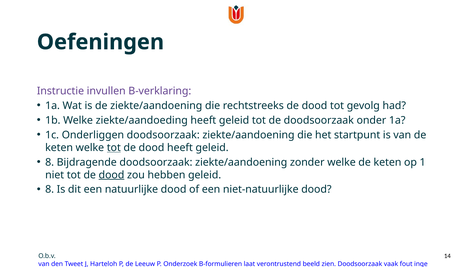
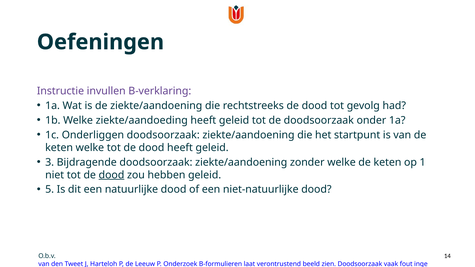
tot underline: present -> none (114, 148)
8: 8 -> 3 (50, 162)
8: 8 -> 5 (50, 190)
